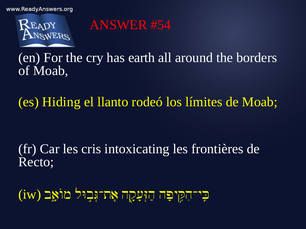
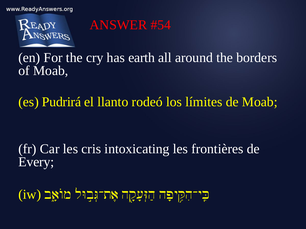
Hiding: Hiding -> Pudrirá (62, 102)
Recto: Recto -> Every (36, 162)
